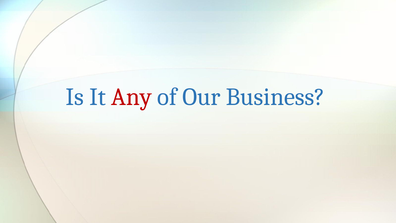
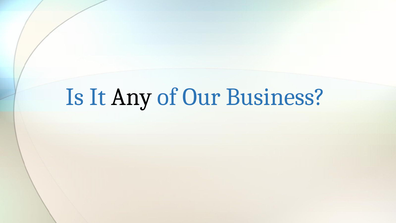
Any colour: red -> black (132, 97)
